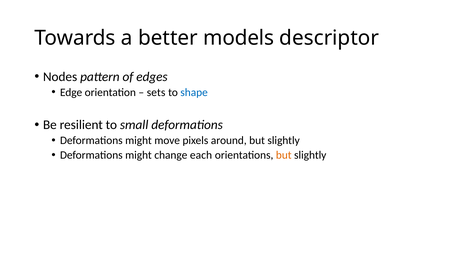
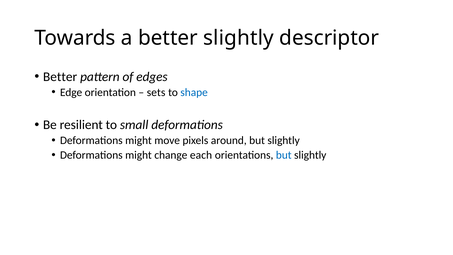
better models: models -> slightly (238, 38)
Nodes: Nodes -> Better (60, 77)
but colour: orange -> blue (284, 155)
